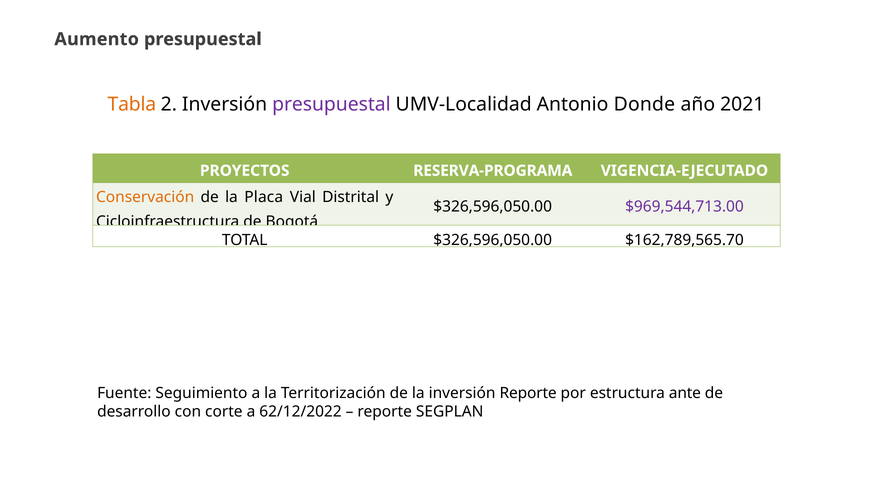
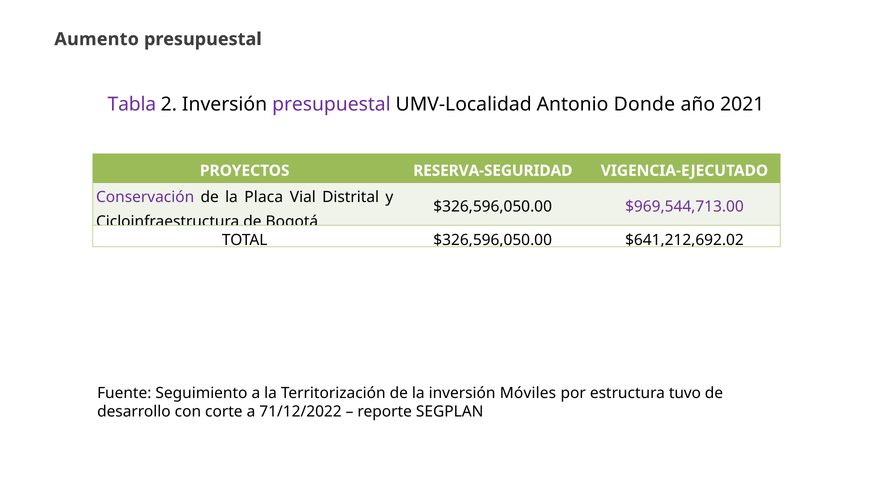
Tabla colour: orange -> purple (132, 104)
RESERVA-PROGRAMA: RESERVA-PROGRAMA -> RESERVA-SEGURIDAD (493, 171)
Conservación colour: orange -> purple (145, 197)
$162,789,565.70: $162,789,565.70 -> $641,212,692.02 (684, 240)
inversión Reporte: Reporte -> Móviles (528, 393)
ante: ante -> tuvo (685, 393)
62/12/2022: 62/12/2022 -> 71/12/2022 (301, 412)
